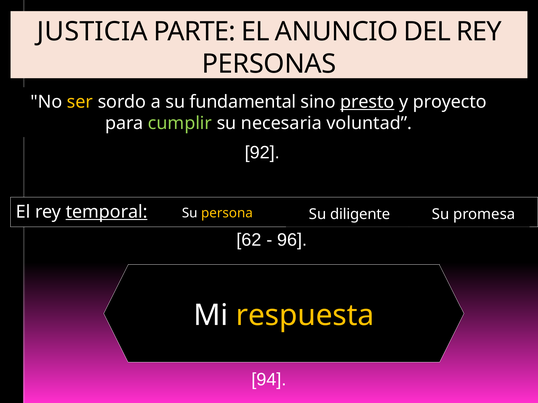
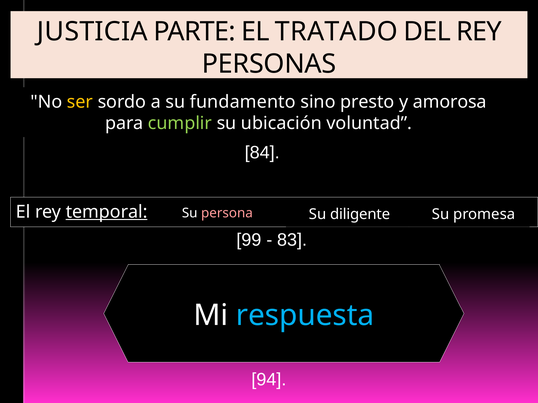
ANUNCIO: ANUNCIO -> TRATADO (336, 32)
fundamental: fundamental -> fundamento (243, 102)
presto underline: present -> none (367, 102)
proyecto: proyecto -> amorosa (450, 102)
necesaria: necesaria -> ubicación (281, 124)
92: 92 -> 84 (262, 153)
persona colour: yellow -> pink (227, 213)
62: 62 -> 99 (249, 240)
96: 96 -> 83 (292, 240)
respuesta colour: yellow -> light blue (305, 316)
